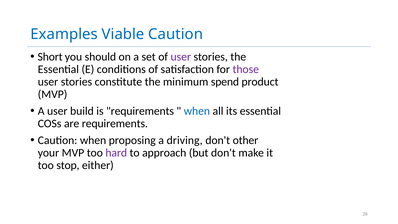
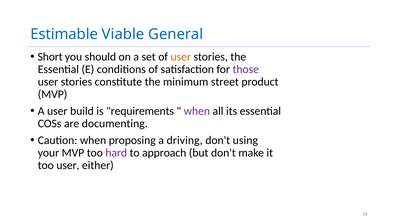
Examples: Examples -> Estimable (64, 34)
Viable Caution: Caution -> General (176, 34)
user colour: purple -> orange (181, 57)
spend: spend -> street (225, 82)
when colour: blue -> purple (197, 111)
are requirements: requirements -> documenting (115, 124)
other: other -> using (245, 140)
too stop: stop -> user (68, 165)
